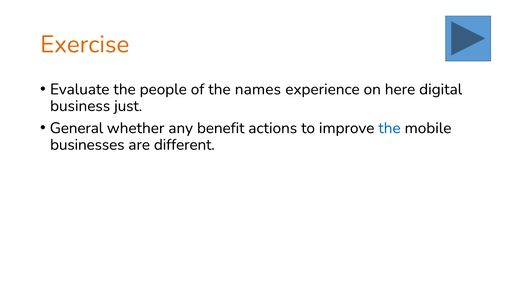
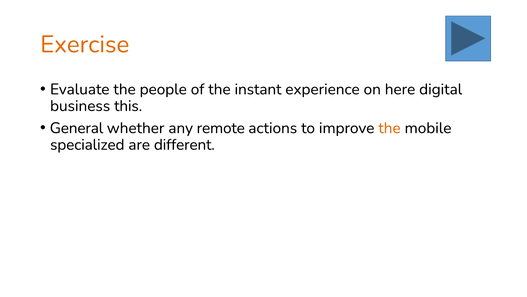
names: names -> instant (258, 89)
just: just -> this (128, 106)
benefit: benefit -> remote (221, 128)
the colour: blue -> orange (389, 128)
businesses: businesses -> specialized (87, 144)
